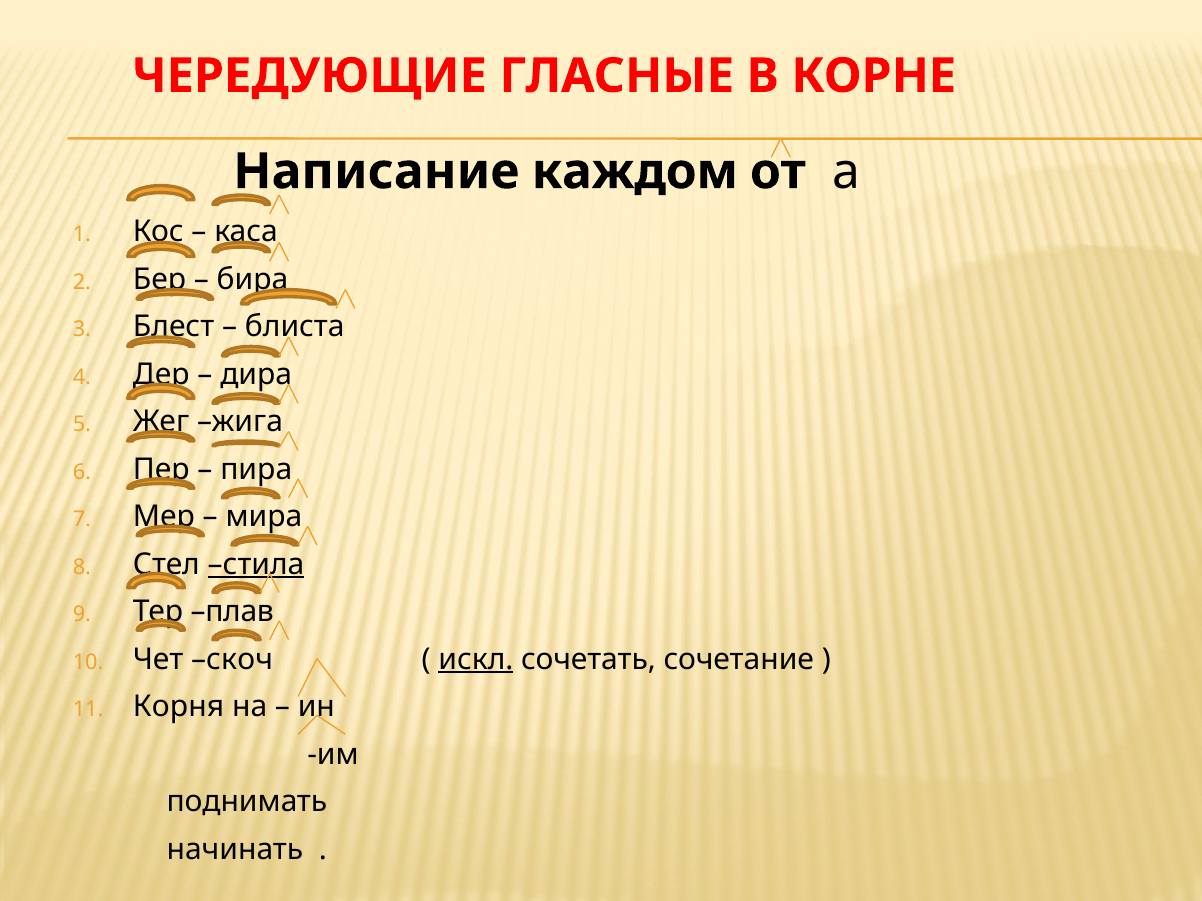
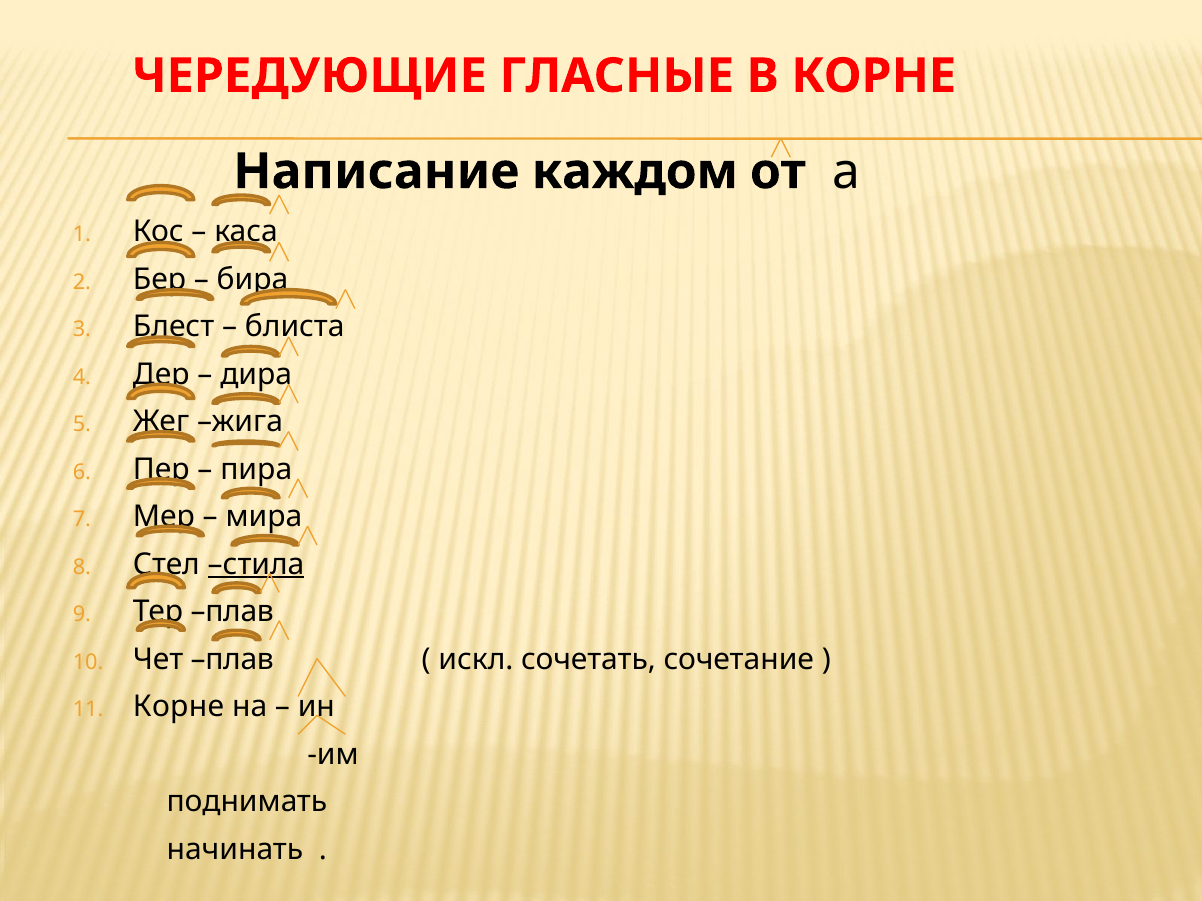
Чет скоч: скоч -> плав (232, 660)
искл underline: present -> none (476, 660)
Корня: Корня -> Корне (179, 707)
